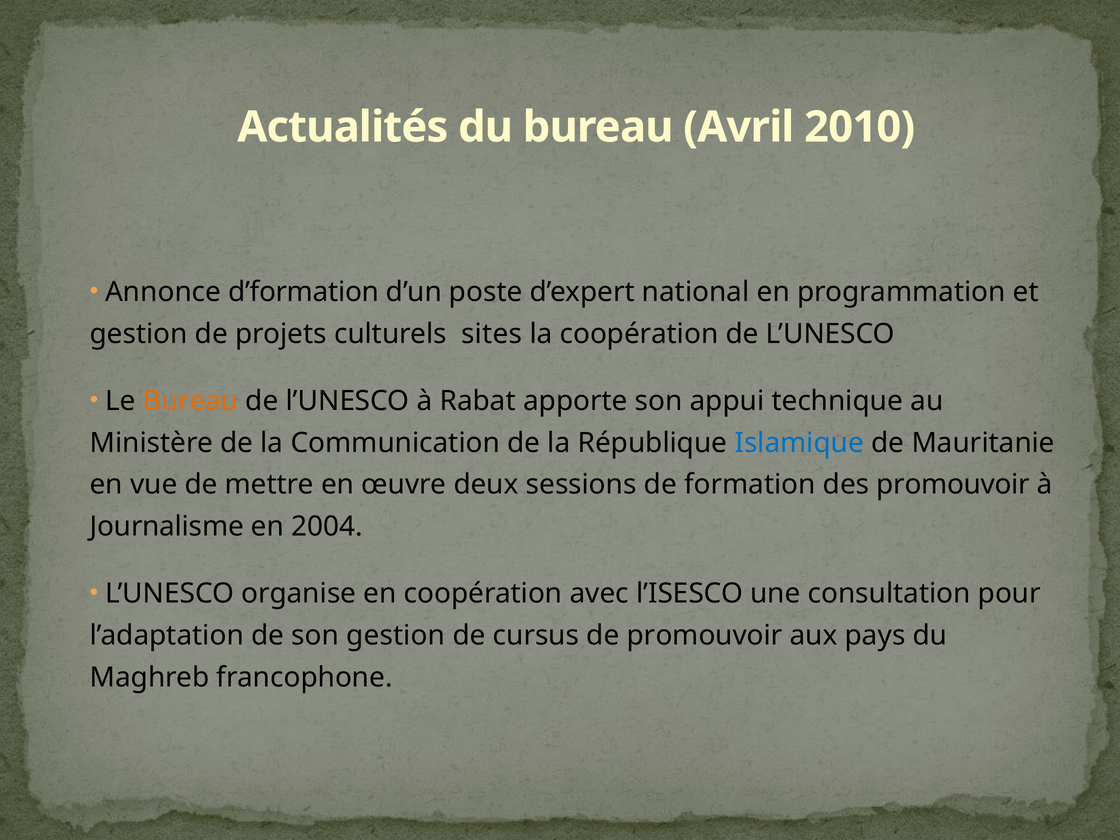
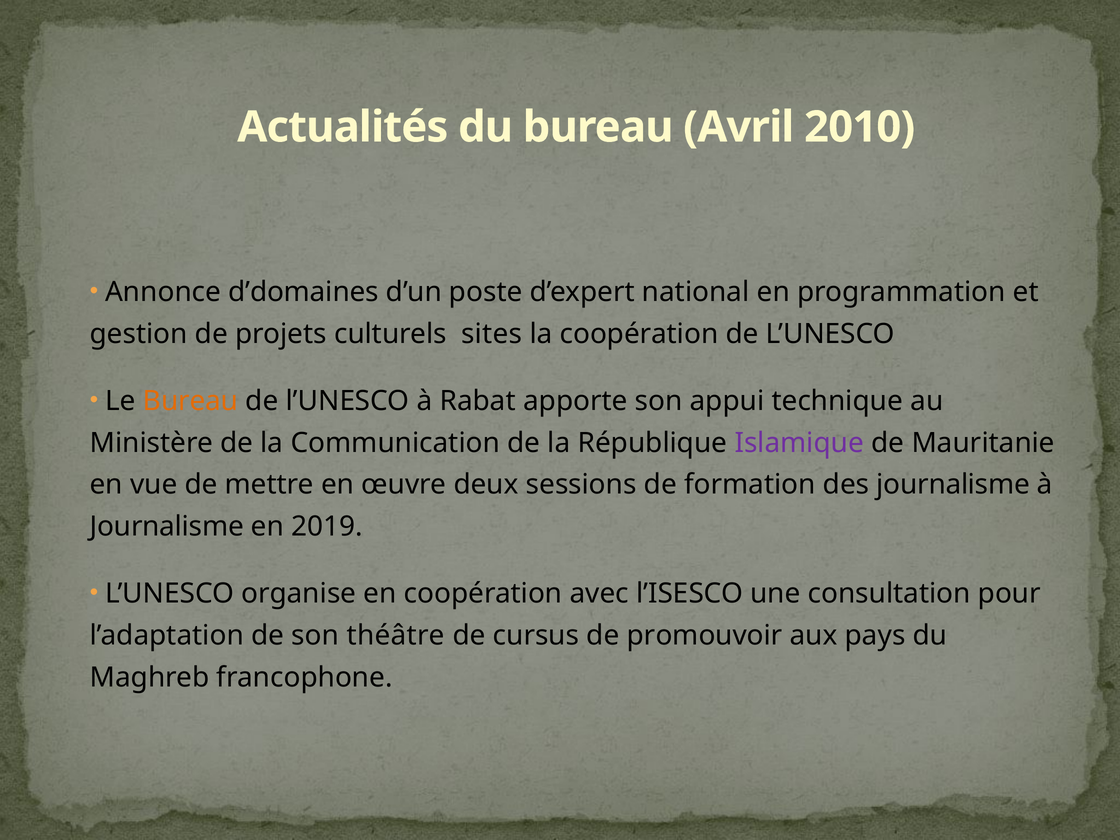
d’formation: d’formation -> d’domaines (304, 292)
Islamique colour: blue -> purple (799, 443)
des promouvoir: promouvoir -> journalisme (953, 485)
2004: 2004 -> 2019 (327, 527)
son gestion: gestion -> théâtre (396, 636)
